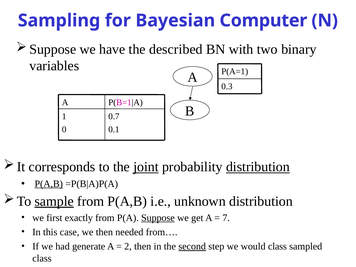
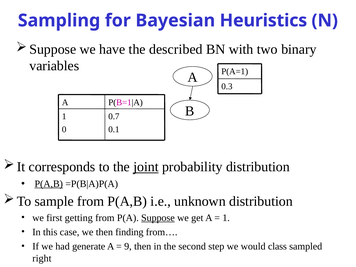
Computer: Computer -> Heuristics (263, 21)
distribution underline: present -> none (258, 167)
sample underline: present -> none (54, 201)
exactly: exactly -> getting (79, 218)
7: 7 -> 1 (226, 218)
needed: needed -> finding (129, 232)
2: 2 -> 9 (128, 246)
second underline: present -> none (192, 246)
class: class -> right (42, 258)
